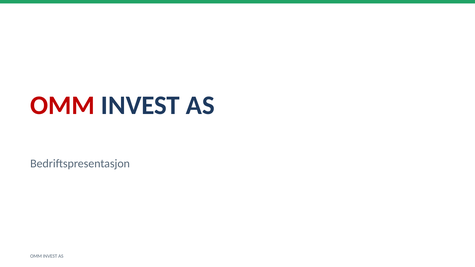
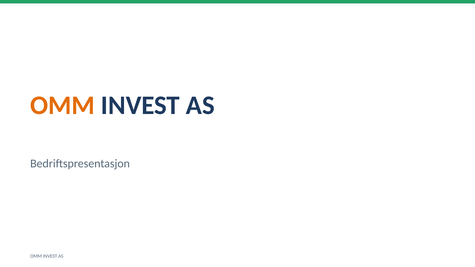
OMM colour: red -> orange (63, 105)
